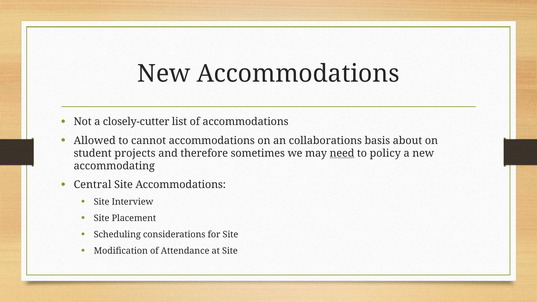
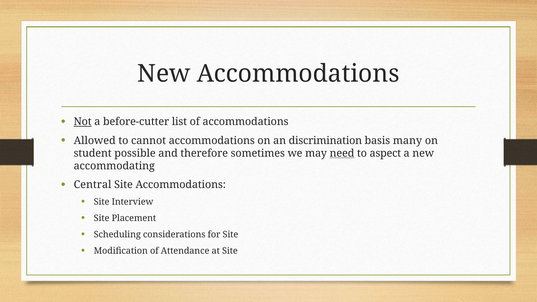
Not underline: none -> present (83, 122)
closely-cutter: closely-cutter -> before-cutter (136, 122)
collaborations: collaborations -> discrimination (325, 141)
about: about -> many (407, 141)
projects: projects -> possible (135, 153)
policy: policy -> aspect (385, 153)
